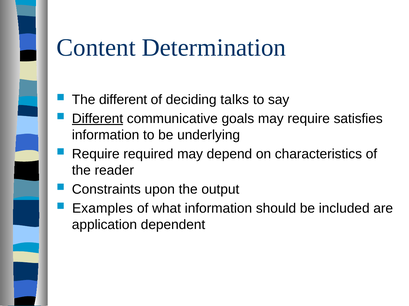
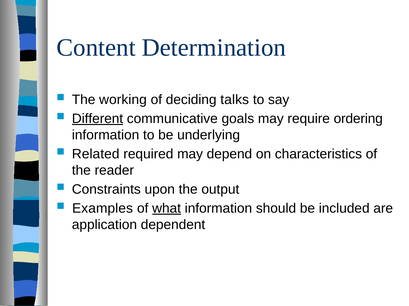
The different: different -> working (123, 100)
satisfies: satisfies -> ordering (358, 119)
Require: Require -> Related (96, 154)
what underline: none -> present (167, 209)
